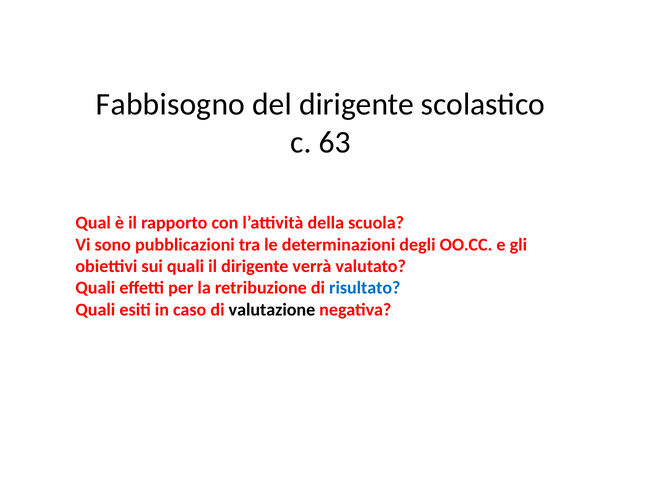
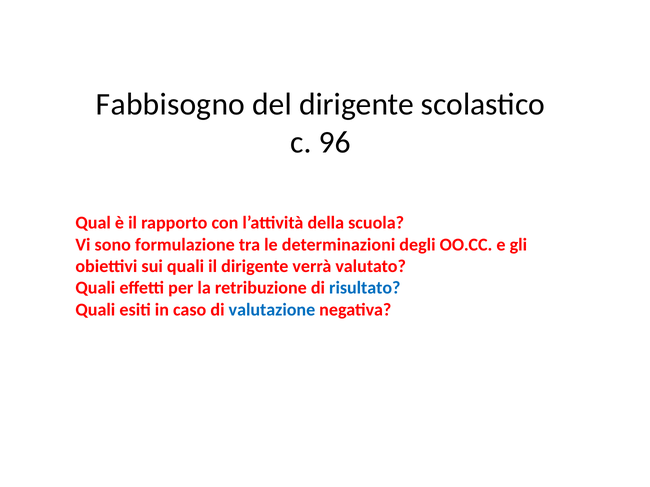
63: 63 -> 96 (335, 142)
pubblicazioni: pubblicazioni -> formulazione (185, 245)
valutazione colour: black -> blue (272, 310)
